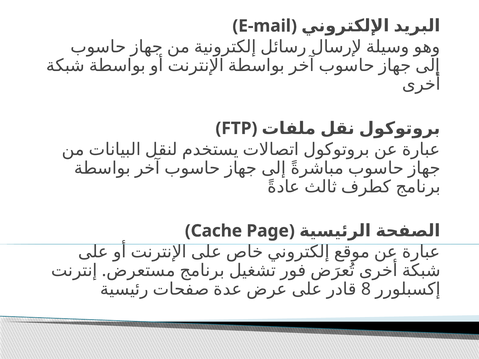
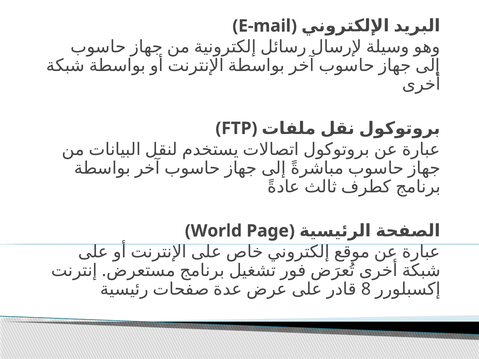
Cache: Cache -> World (216, 231)
